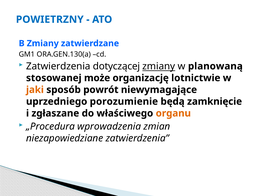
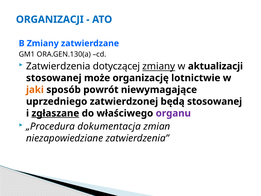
POWIETRZNY: POWIETRZNY -> ORGANIZACJI (50, 19)
planowaną: planowaną -> aktualizacji (215, 66)
porozumienie: porozumienie -> zatwierdzonej (124, 101)
będą zamknięcie: zamknięcie -> stosowanej (215, 101)
zgłaszane underline: none -> present (55, 113)
organu colour: orange -> purple (173, 113)
wprowadzenia: wprowadzenia -> dokumentacja (109, 126)
